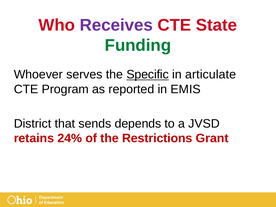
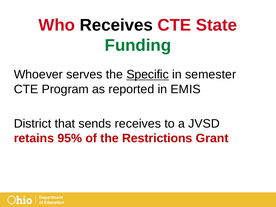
Receives colour: purple -> black (116, 25)
articulate: articulate -> semester (211, 75)
sends depends: depends -> receives (138, 124)
24%: 24% -> 95% (70, 138)
